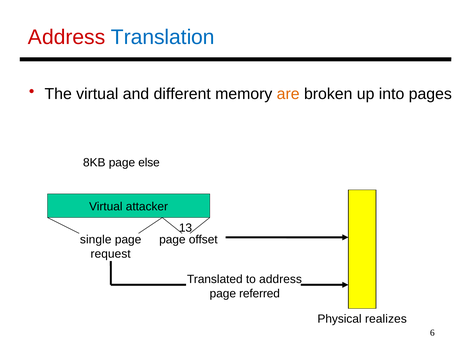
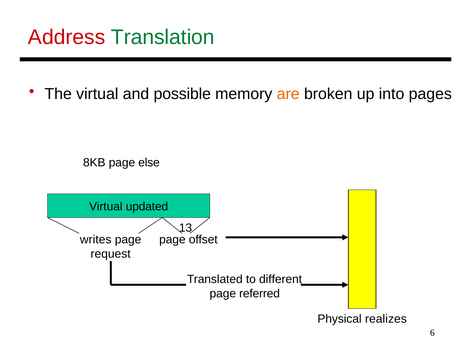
Translation colour: blue -> green (163, 37)
different: different -> possible (182, 94)
attacker: attacker -> updated (147, 207)
single: single -> writes (96, 240)
to address: address -> different (281, 279)
